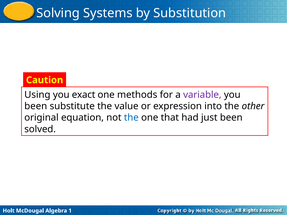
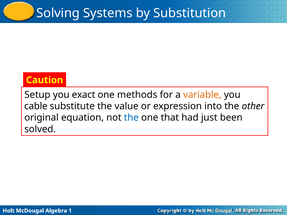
Using: Using -> Setup (37, 95)
variable colour: purple -> orange (202, 95)
been: been -> cable (36, 106)
